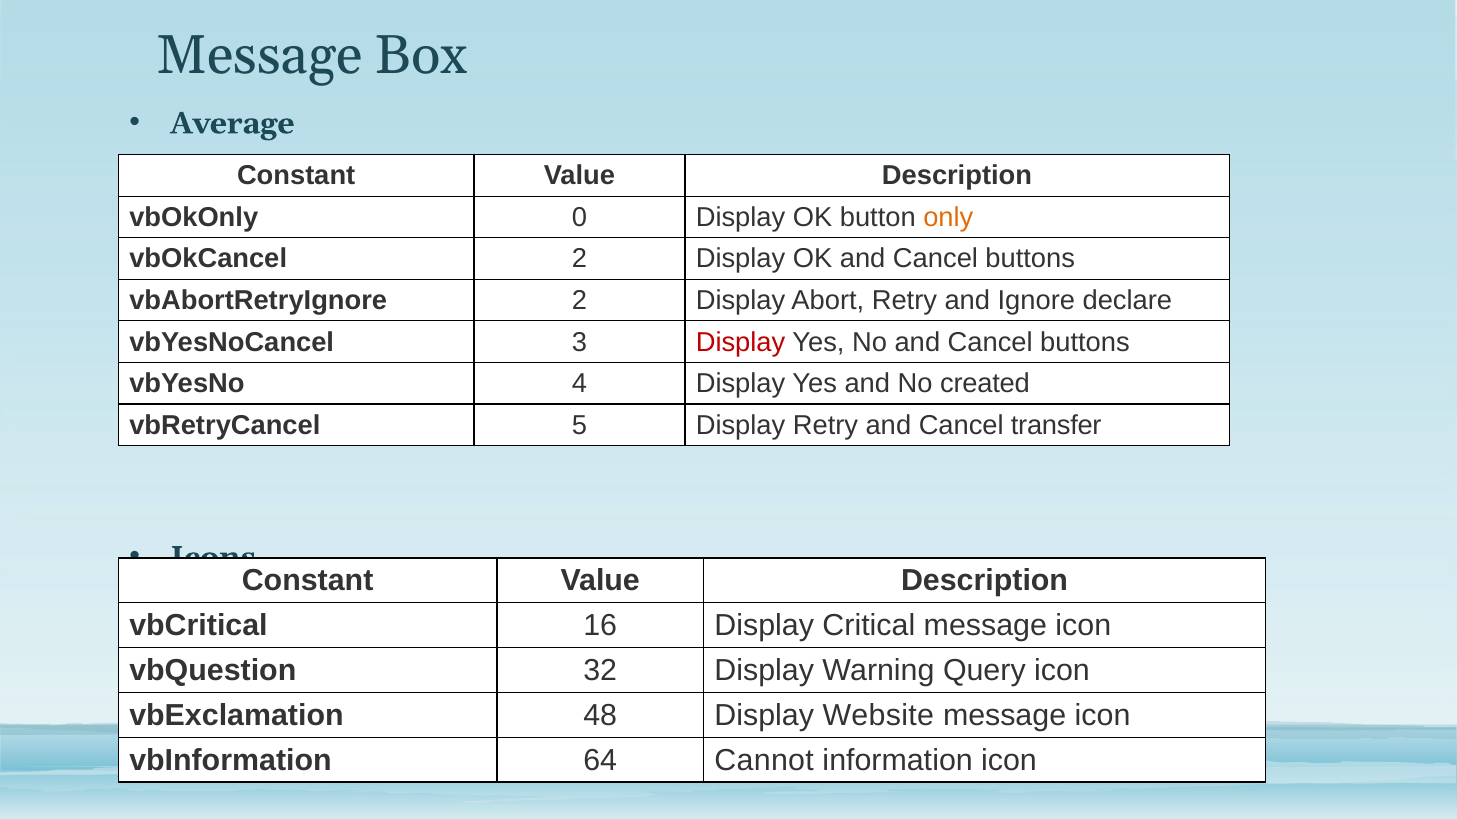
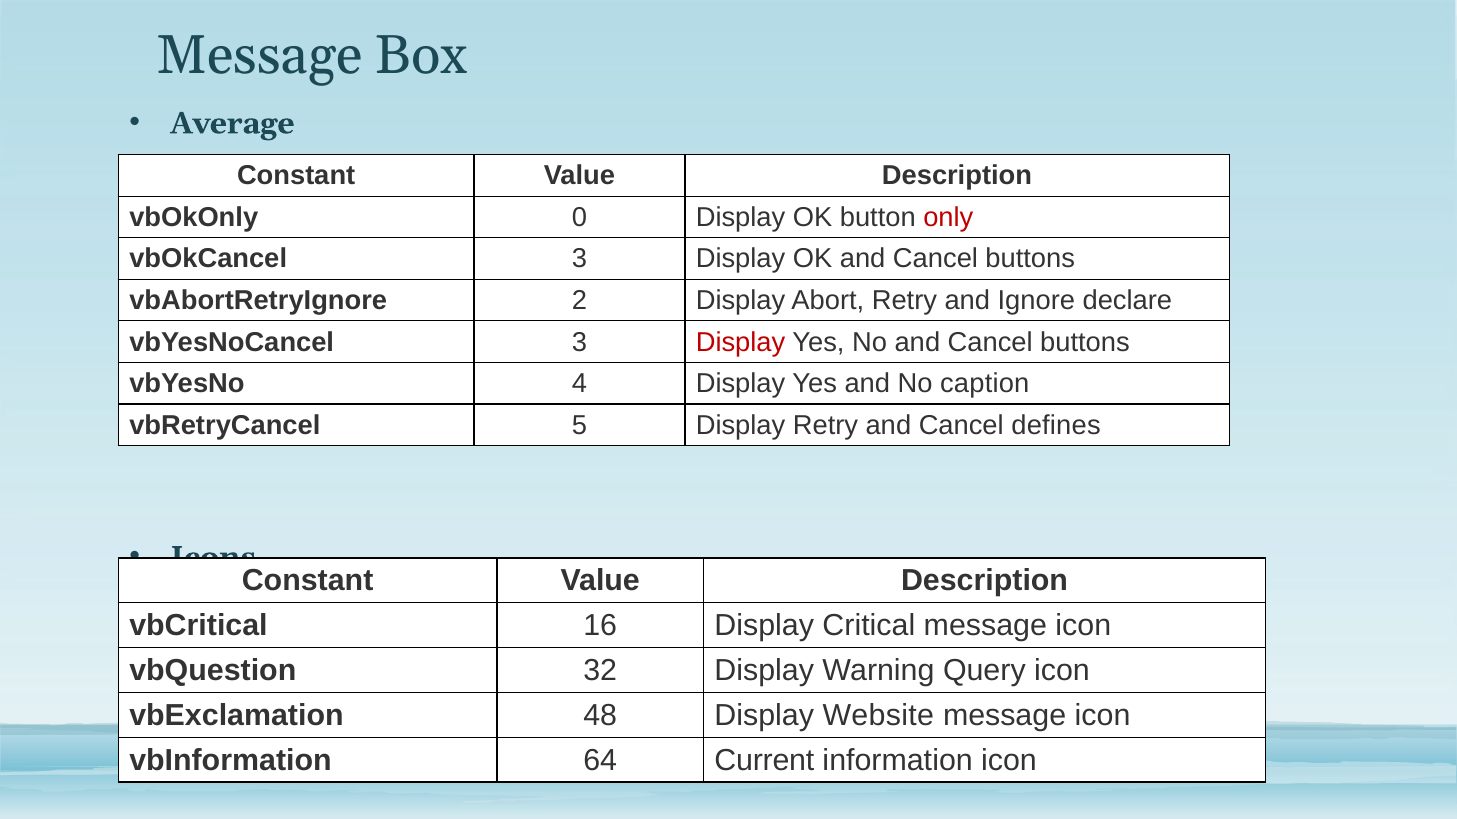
only colour: orange -> red (948, 218)
vbOkCancel 2: 2 -> 3 (579, 259)
created: created -> caption (985, 384)
transfer: transfer -> defines (1056, 425)
Cannot: Cannot -> Current (764, 761)
